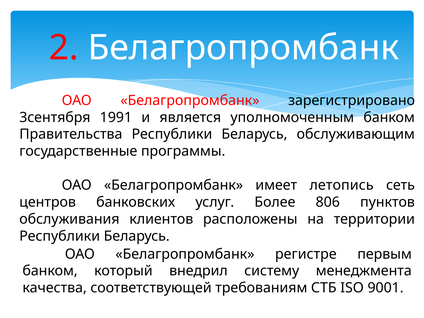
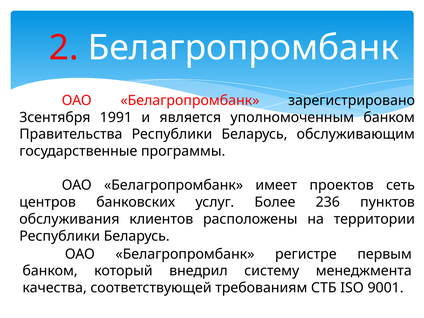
летопись: летопись -> проектов (342, 185)
806: 806 -> 236 (328, 202)
